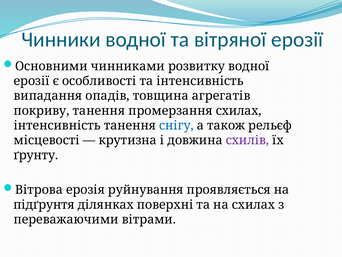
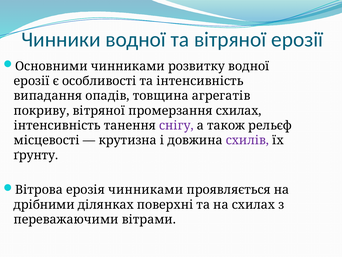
покриву танення: танення -> вітряної (99, 110)
снігу colour: blue -> purple (176, 125)
ерозія руйнування: руйнування -> чинниками (146, 189)
підґрунтя: підґрунтя -> дрібними (44, 204)
